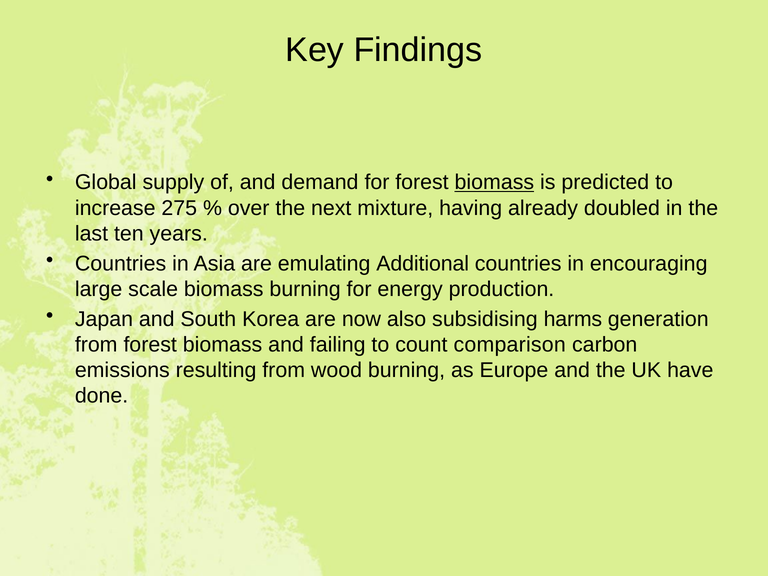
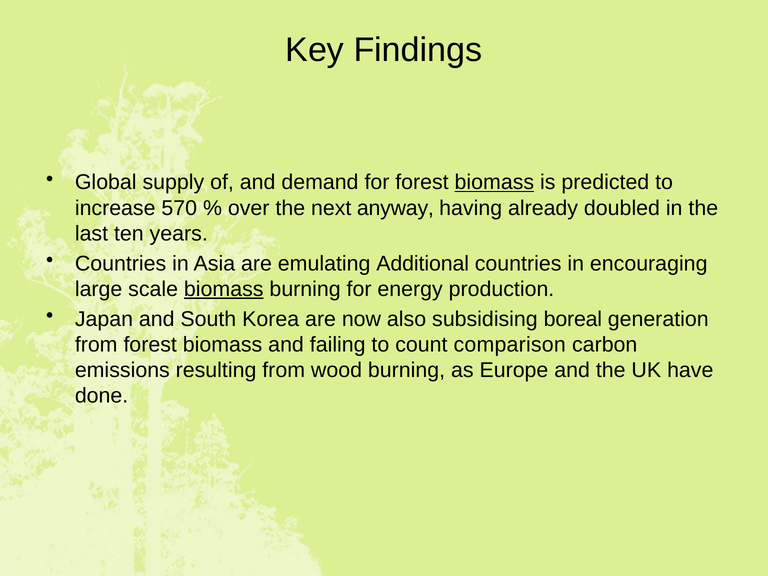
275: 275 -> 570 (179, 208)
mixture: mixture -> anyway (395, 208)
biomass underline: none -> present (224, 289)
harms: harms -> boreal (573, 319)
